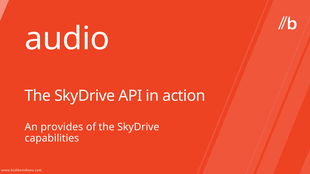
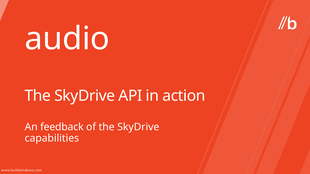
provides: provides -> feedback (62, 127)
